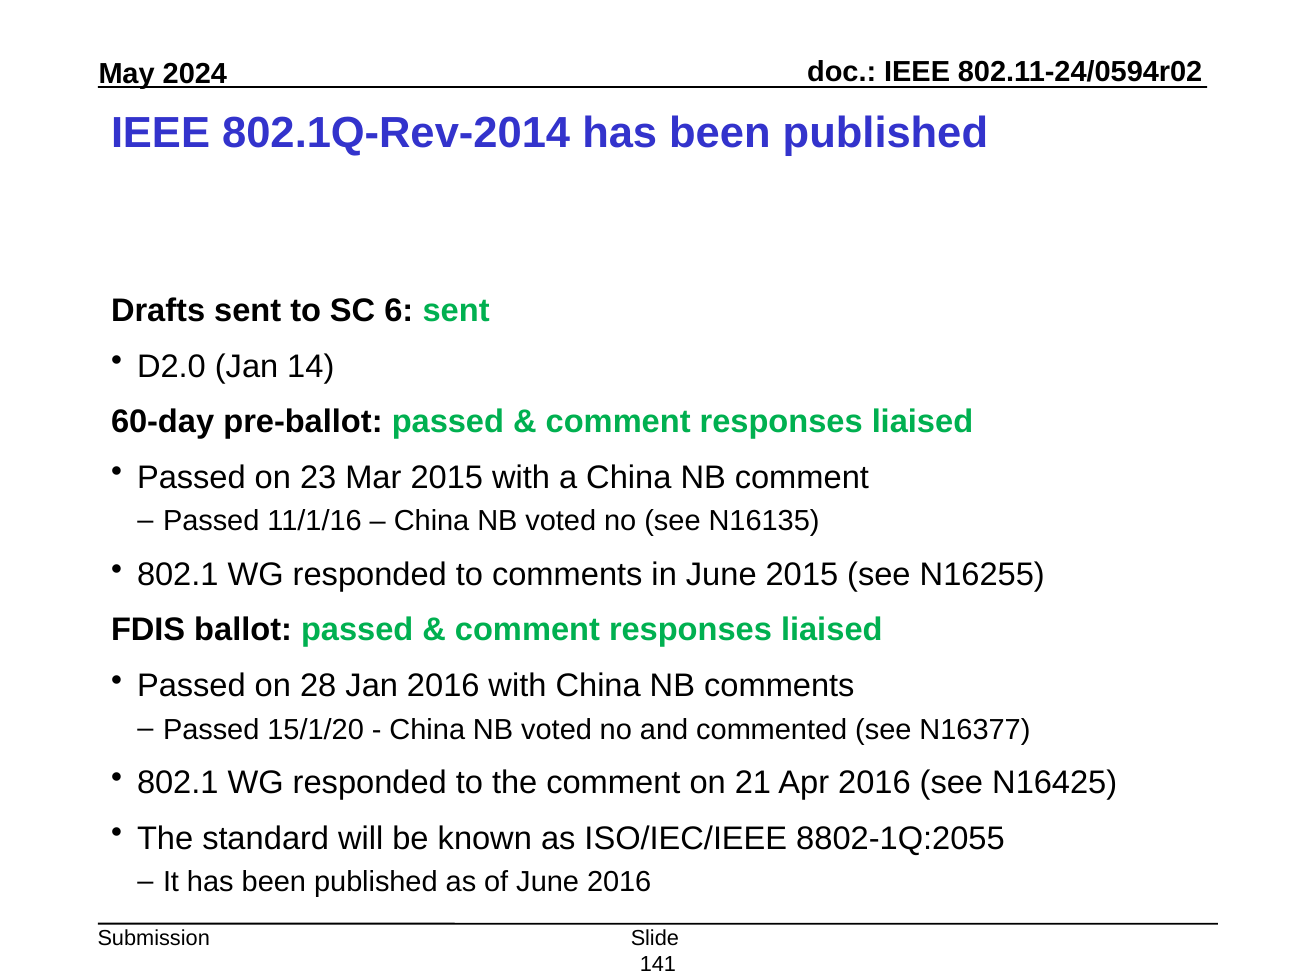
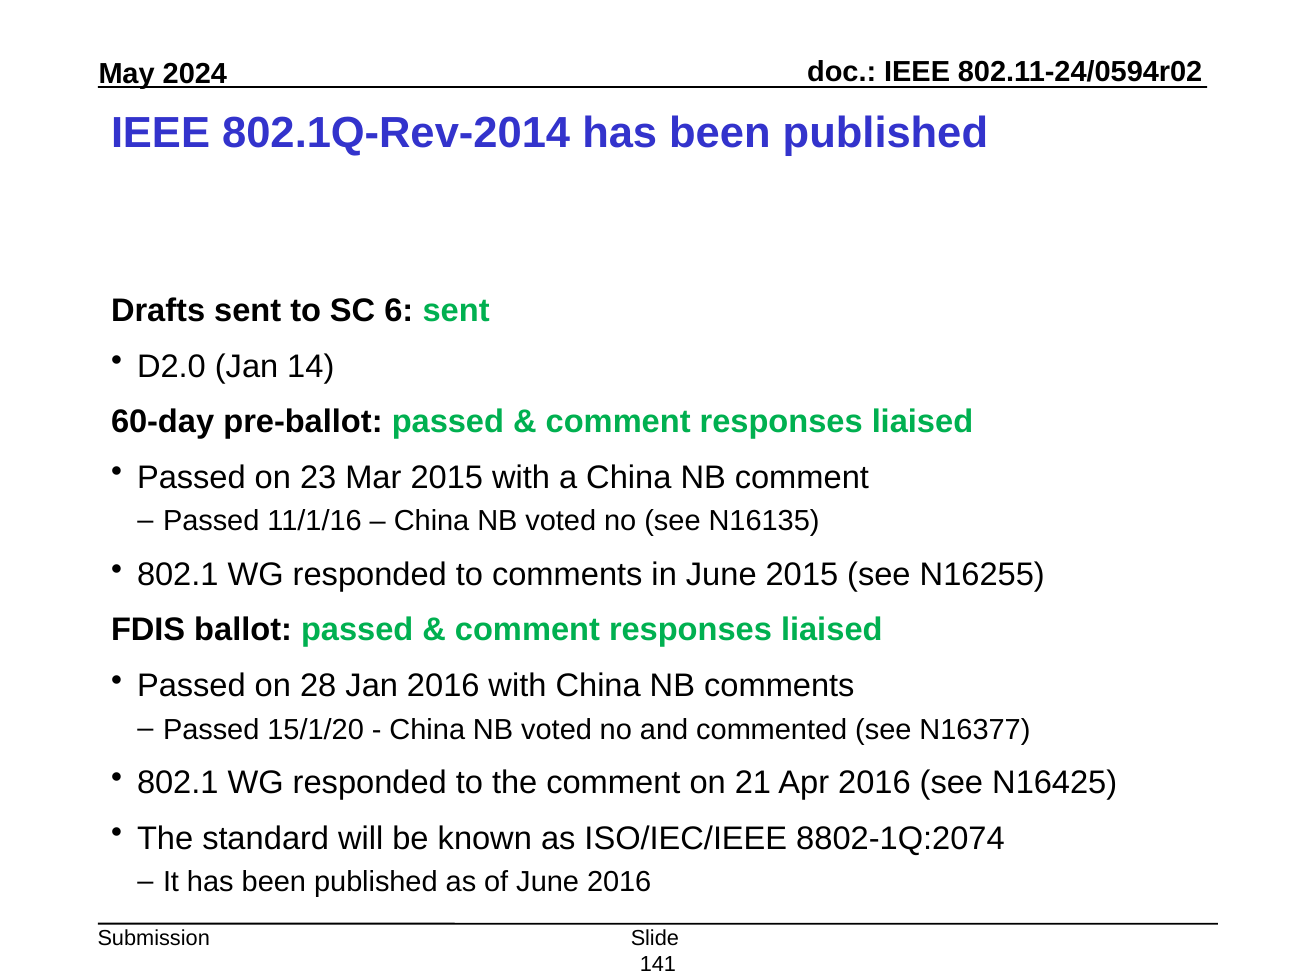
8802-1Q:2055: 8802-1Q:2055 -> 8802-1Q:2074 (900, 839)
